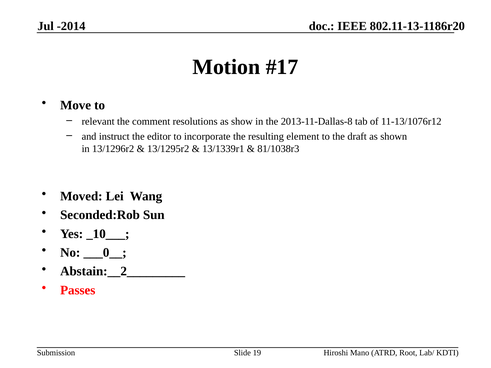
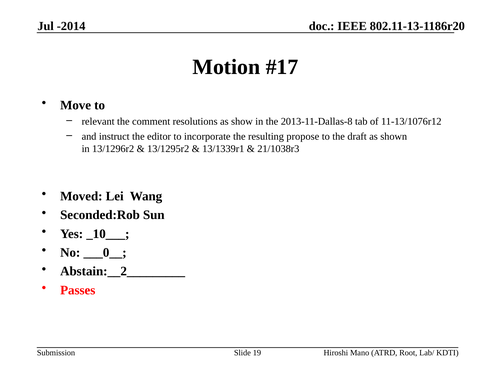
element: element -> propose (303, 137)
81/1038r3: 81/1038r3 -> 21/1038r3 (278, 149)
